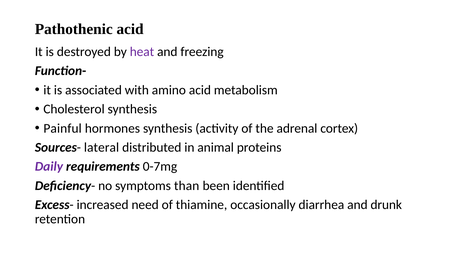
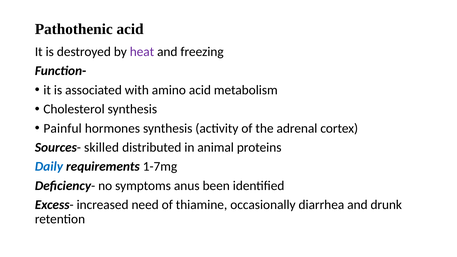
lateral: lateral -> skilled (102, 147)
Daily colour: purple -> blue (49, 167)
0-7mg: 0-7mg -> 1-7mg (160, 167)
than: than -> anus (187, 186)
